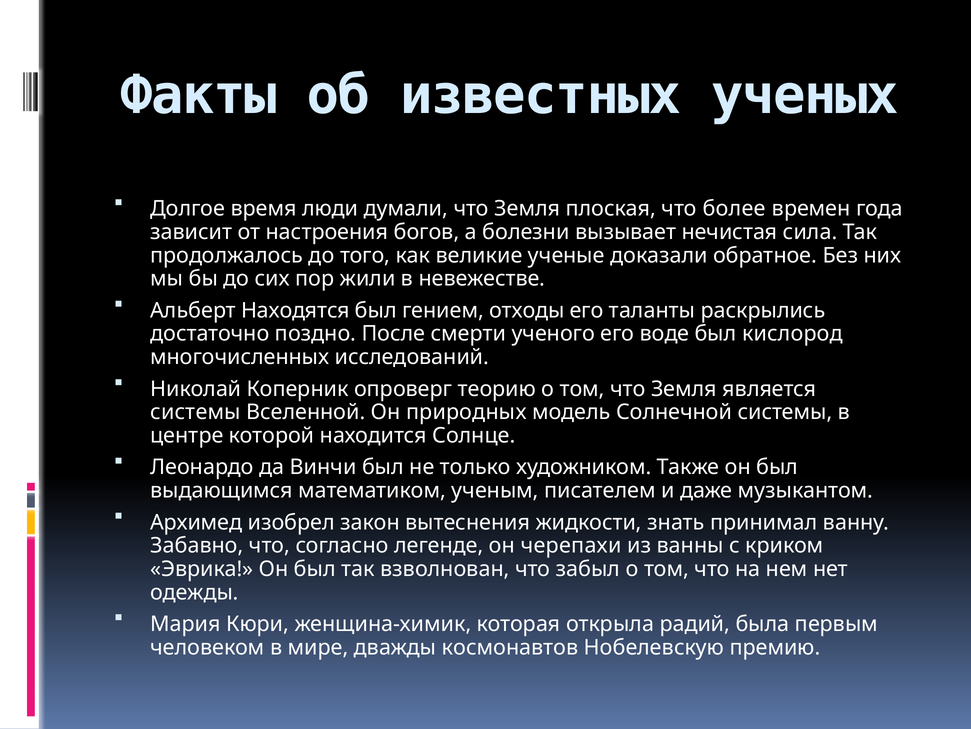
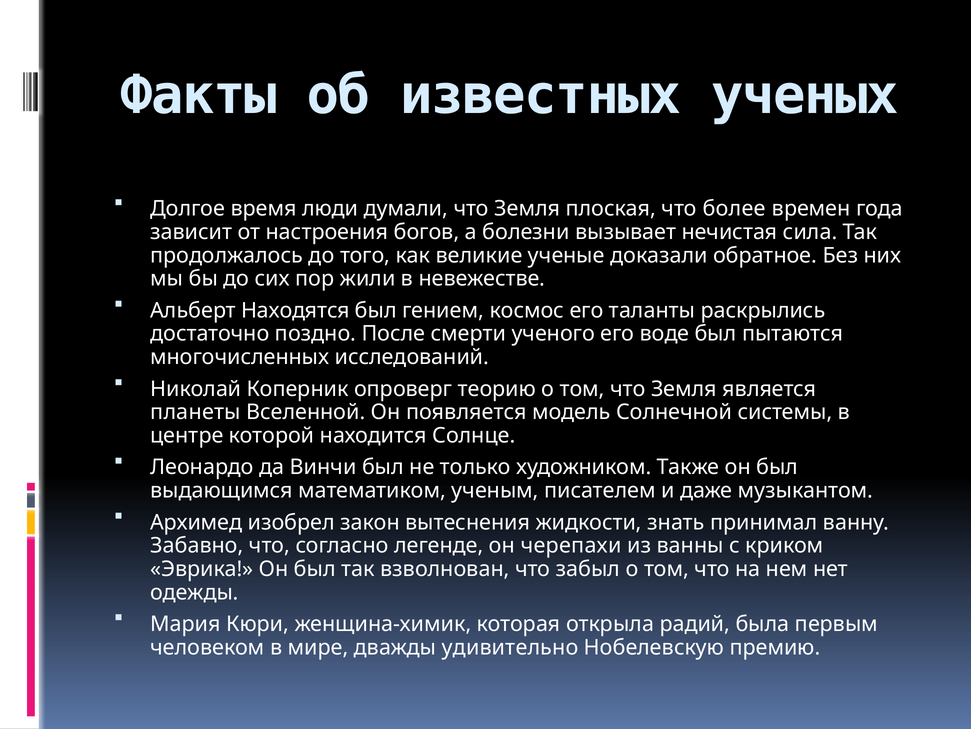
отходы: отходы -> космос (527, 310)
кислород: кислород -> пытаются (793, 333)
системы: системы -> планеты (196, 412)
природных: природных -> появляется (466, 412)
космонавтов: космонавтов -> удивительно (510, 647)
